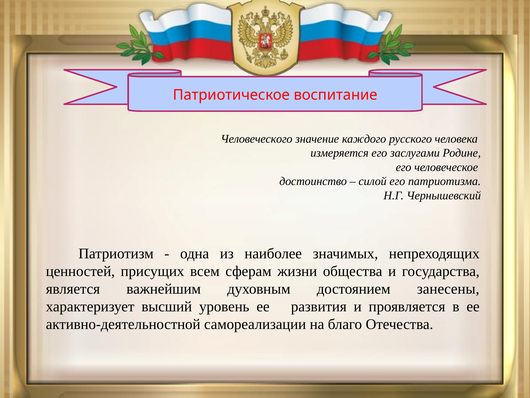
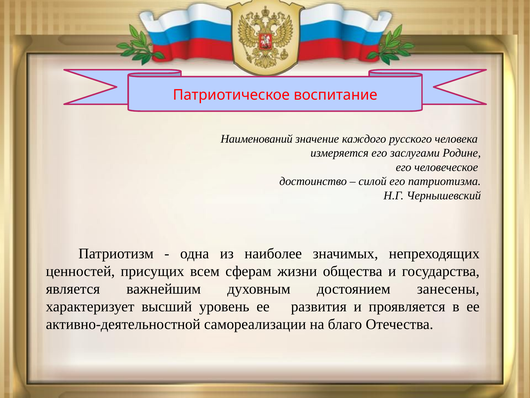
Человеческого: Человеческого -> Наименований (257, 139)
